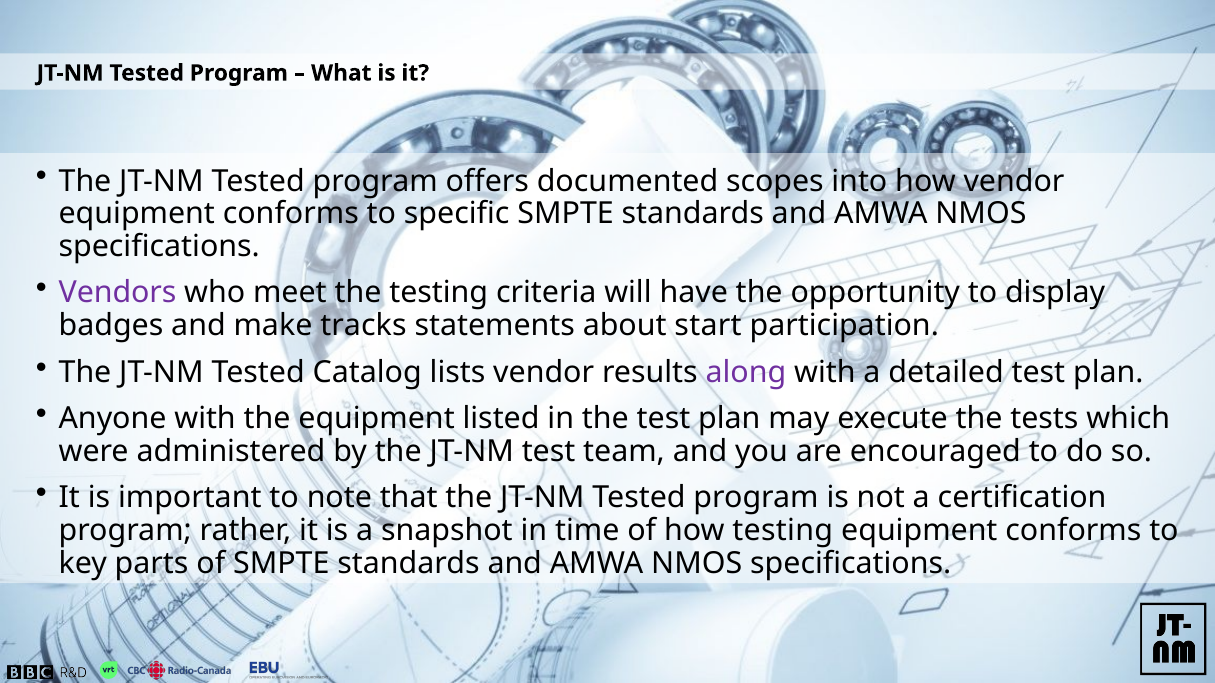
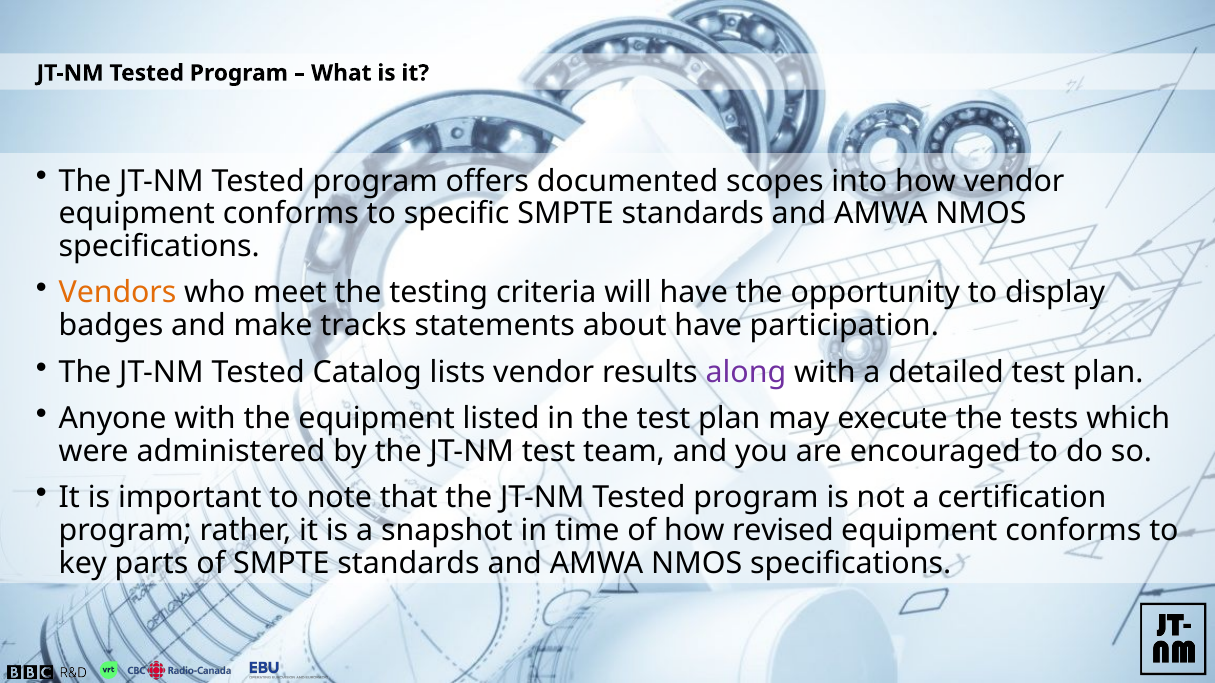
Vendors colour: purple -> orange (118, 293)
about start: start -> have (708, 326)
how testing: testing -> revised (783, 531)
